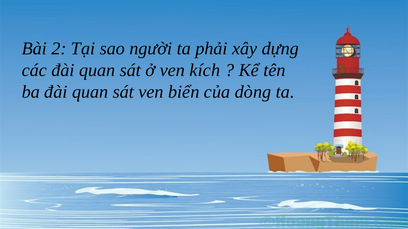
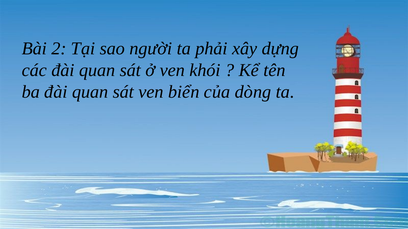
kích: kích -> khói (205, 70)
